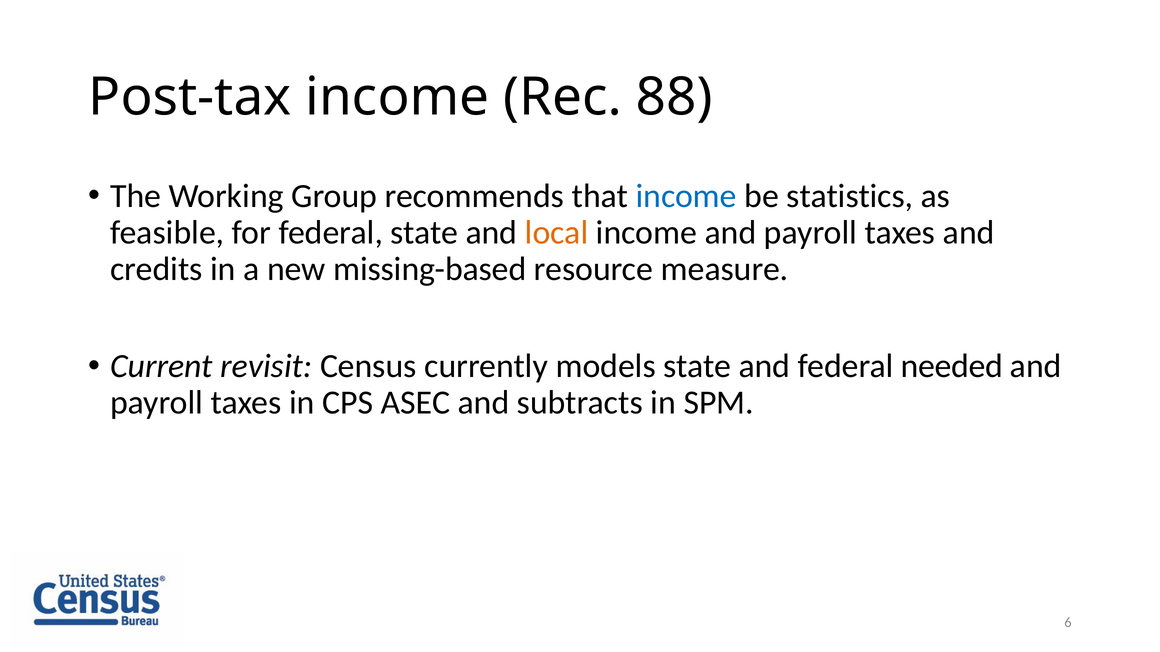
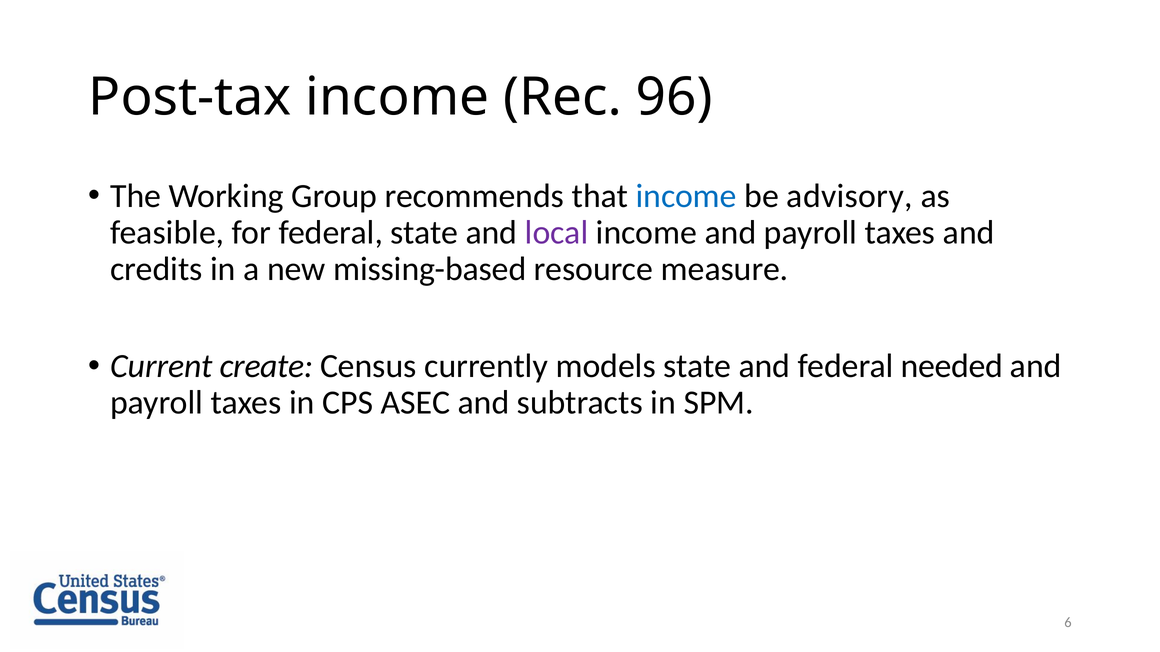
88: 88 -> 96 (674, 97)
statistics: statistics -> advisory (850, 196)
local colour: orange -> purple (557, 233)
revisit: revisit -> create (266, 366)
